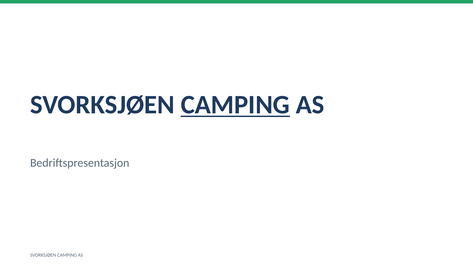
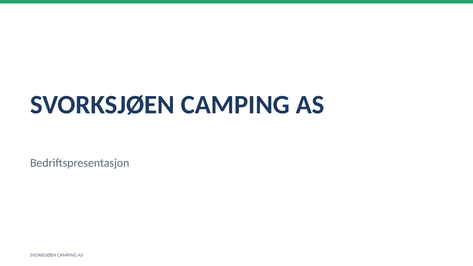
CAMPING underline: present -> none (235, 105)
